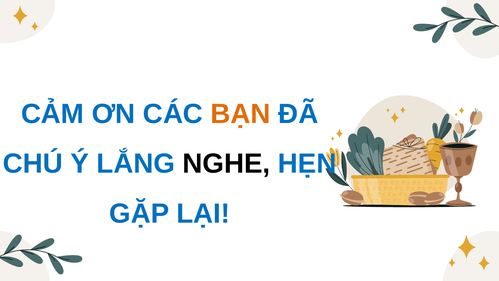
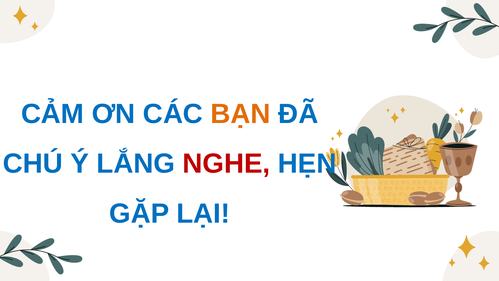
NGHE colour: black -> red (226, 164)
